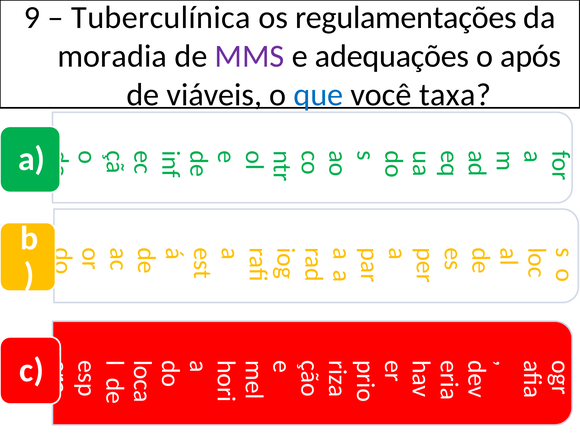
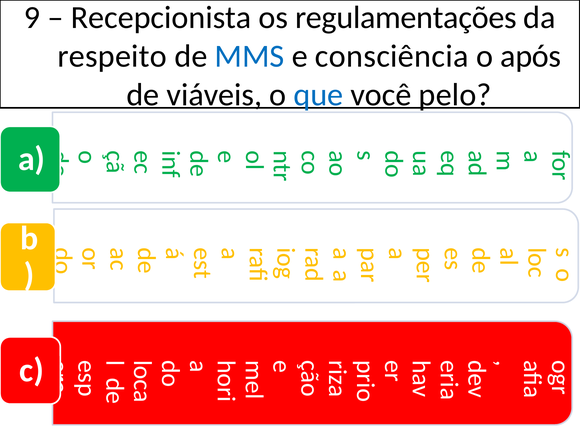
Tuberculínica: Tuberculínica -> Recepcionista (161, 17)
moradia: moradia -> respeito (112, 56)
MMS colour: purple -> blue (250, 56)
adequações: adequações -> consciência (392, 56)
taxa: taxa -> pelo (455, 95)
